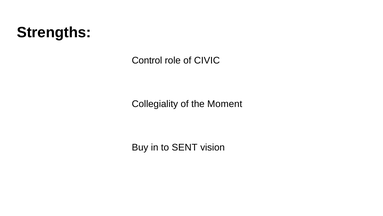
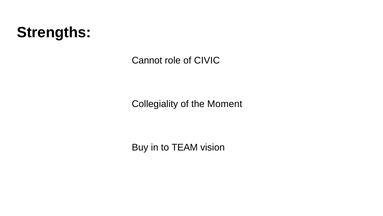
Control: Control -> Cannot (147, 60)
SENT: SENT -> TEAM (185, 147)
